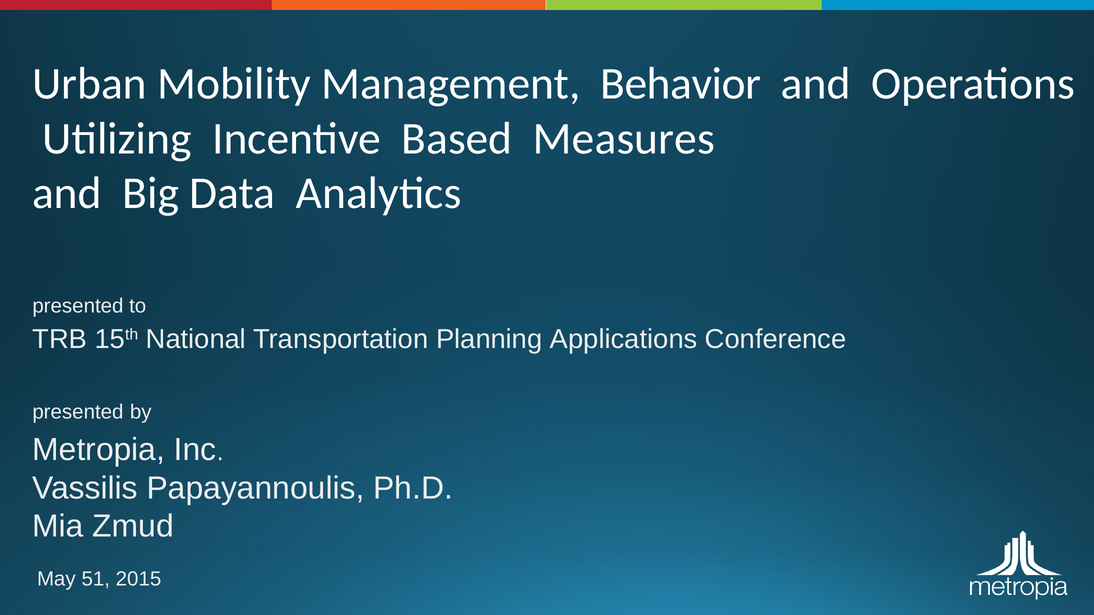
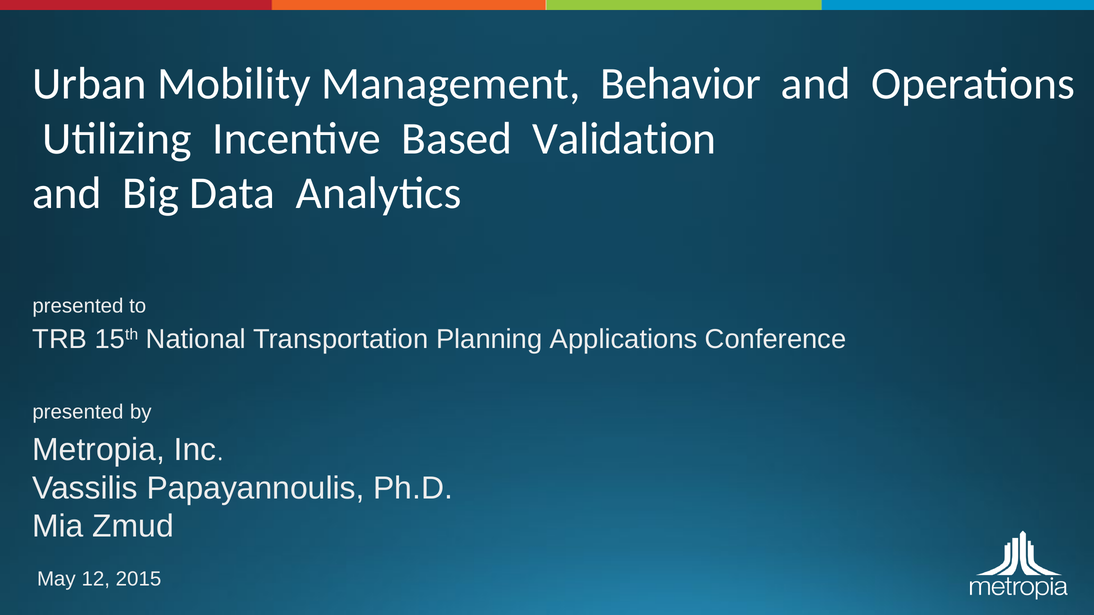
Measures: Measures -> Validation (624, 139)
51: 51 -> 12 (96, 579)
